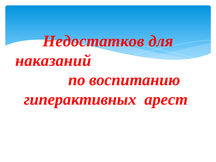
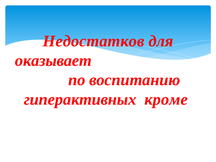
наказаний: наказаний -> оказывает (53, 61)
арест: арест -> кроме (166, 99)
